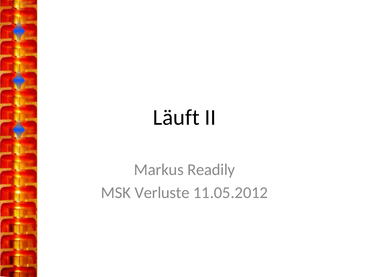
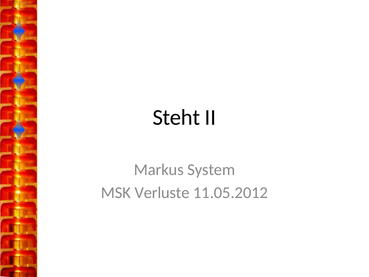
Läuft: Läuft -> Steht (176, 117)
Readily: Readily -> System (211, 170)
